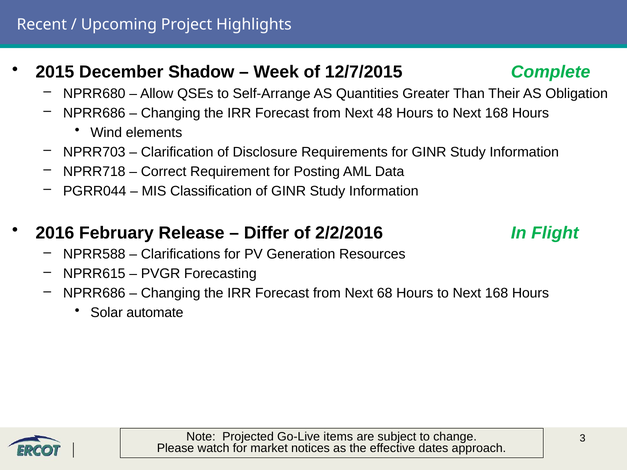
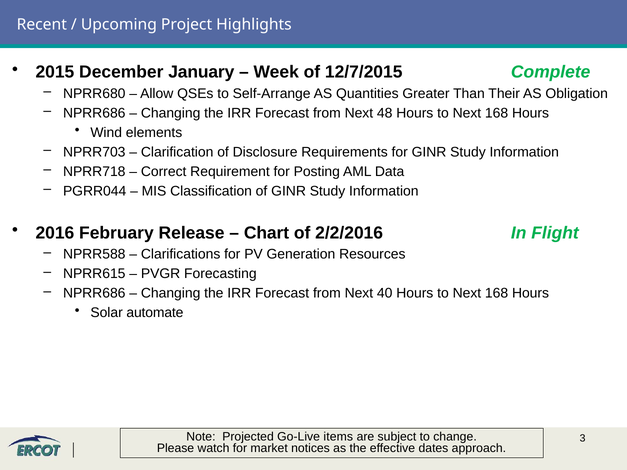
Shadow: Shadow -> January (201, 72)
Differ: Differ -> Chart (267, 233)
68: 68 -> 40 (385, 294)
